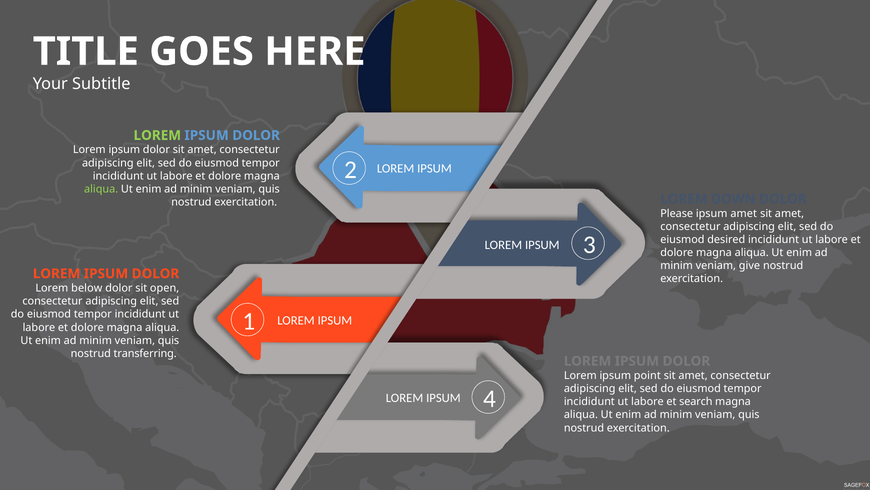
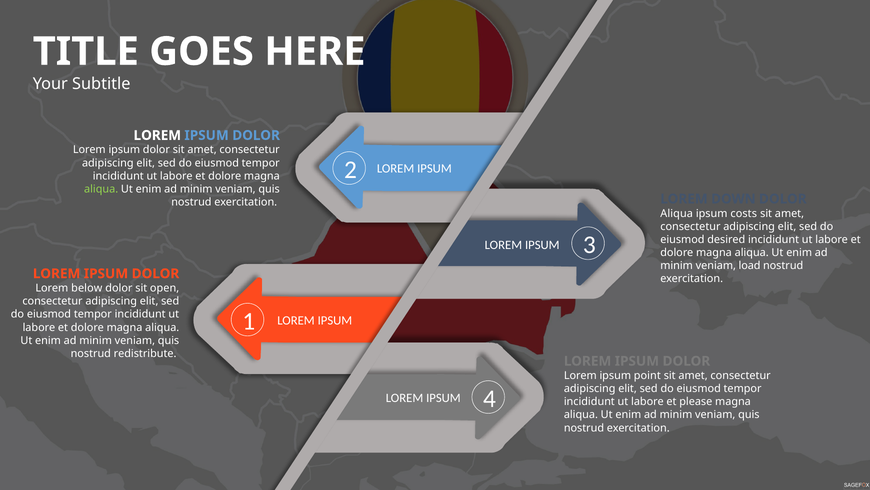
LOREM colour: light green -> white (157, 135)
Please: Please -> Aliqua (677, 213)
ipsum amet: amet -> costs (744, 213)
give: give -> load (750, 265)
transferring: transferring -> redistribute (145, 353)
search: search -> please (696, 401)
